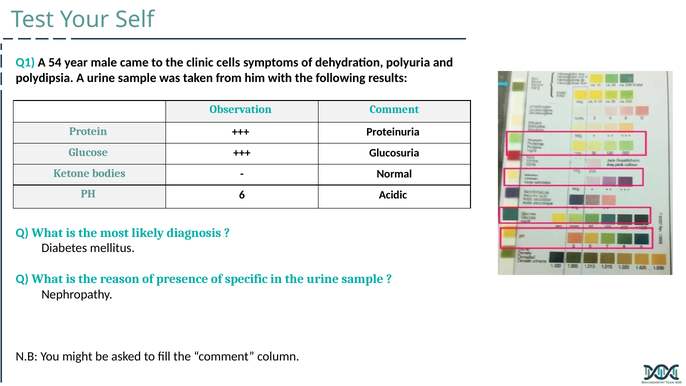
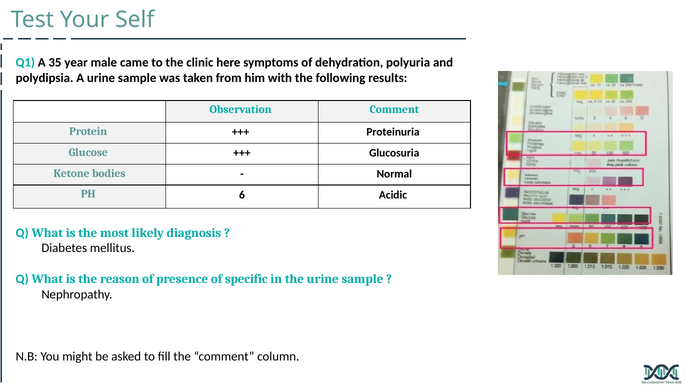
54: 54 -> 35 (55, 62)
cells: cells -> here (228, 62)
